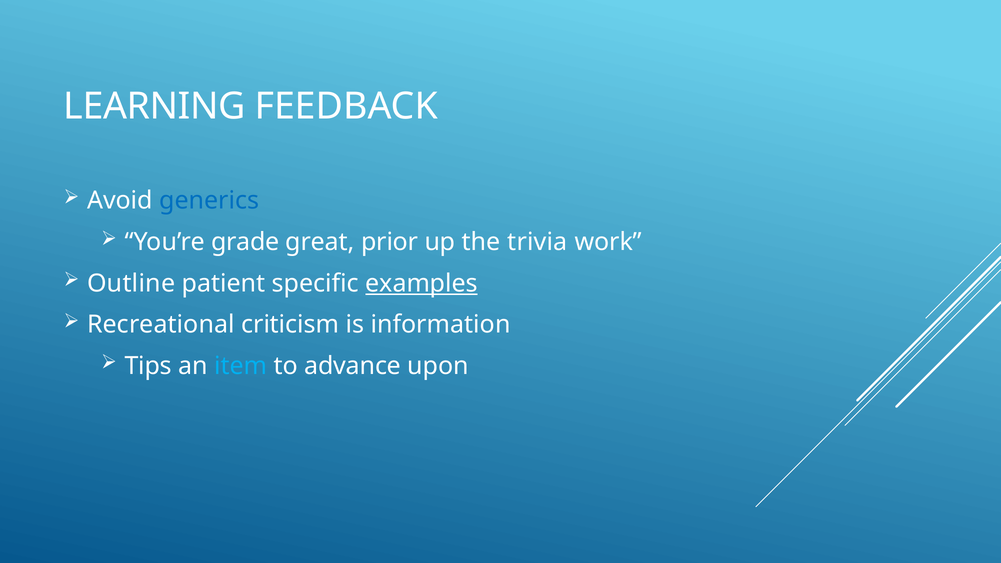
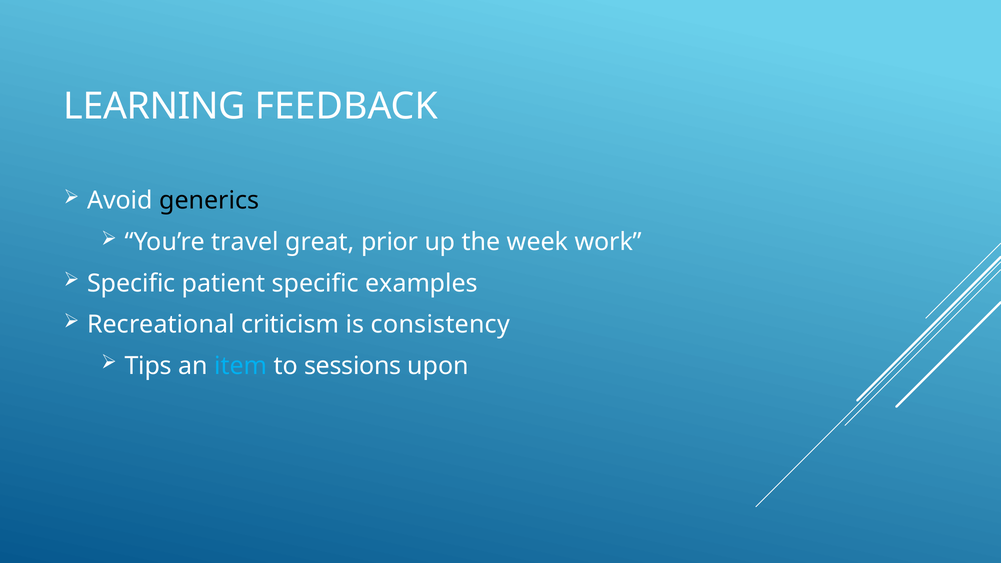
generics colour: blue -> black (209, 201)
grade: grade -> travel (245, 242)
trivia: trivia -> week (538, 242)
Outline: Outline -> Specific (131, 283)
examples underline: present -> none (422, 283)
information: information -> consistency (440, 325)
advance: advance -> sessions (353, 366)
